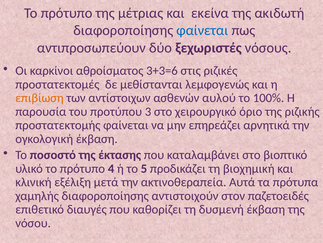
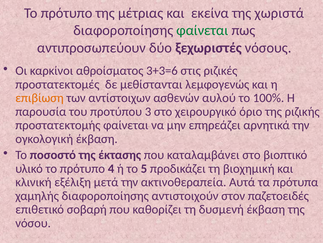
ακιδωτή: ακιδωτή -> χωριστά (279, 13)
φαίνεται colour: blue -> green (202, 30)
διαυγές: διαυγές -> σοβαρή (87, 209)
